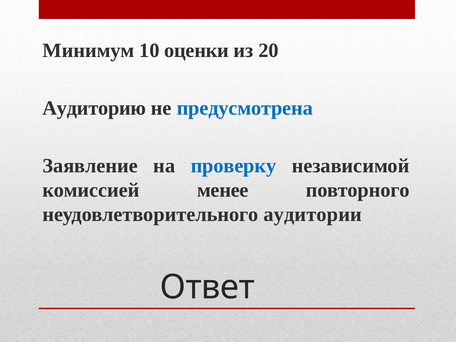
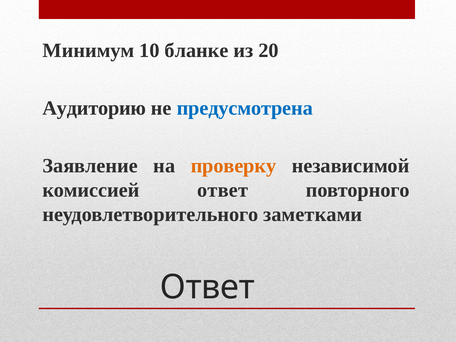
оценки: оценки -> бланке (196, 50)
проверку colour: blue -> orange (233, 166)
комиссией менее: менее -> ответ (223, 190)
аудитории: аудитории -> заметками (313, 215)
